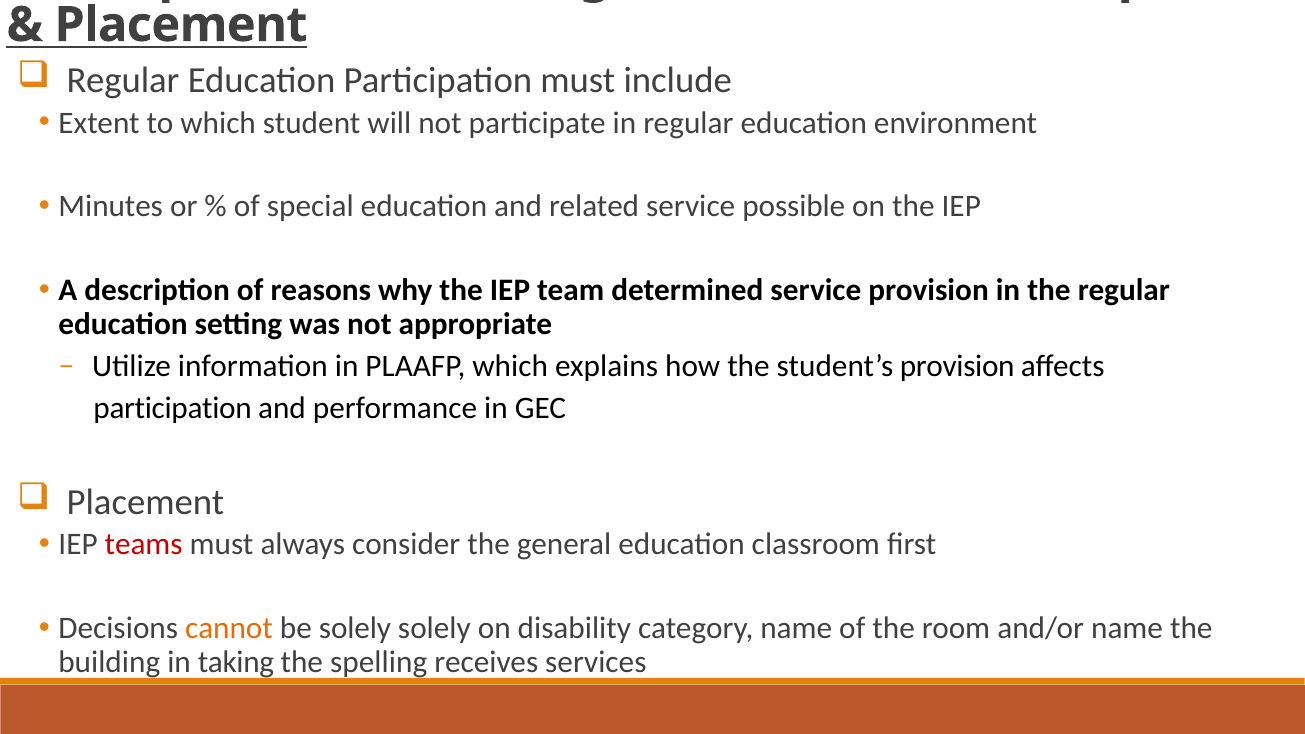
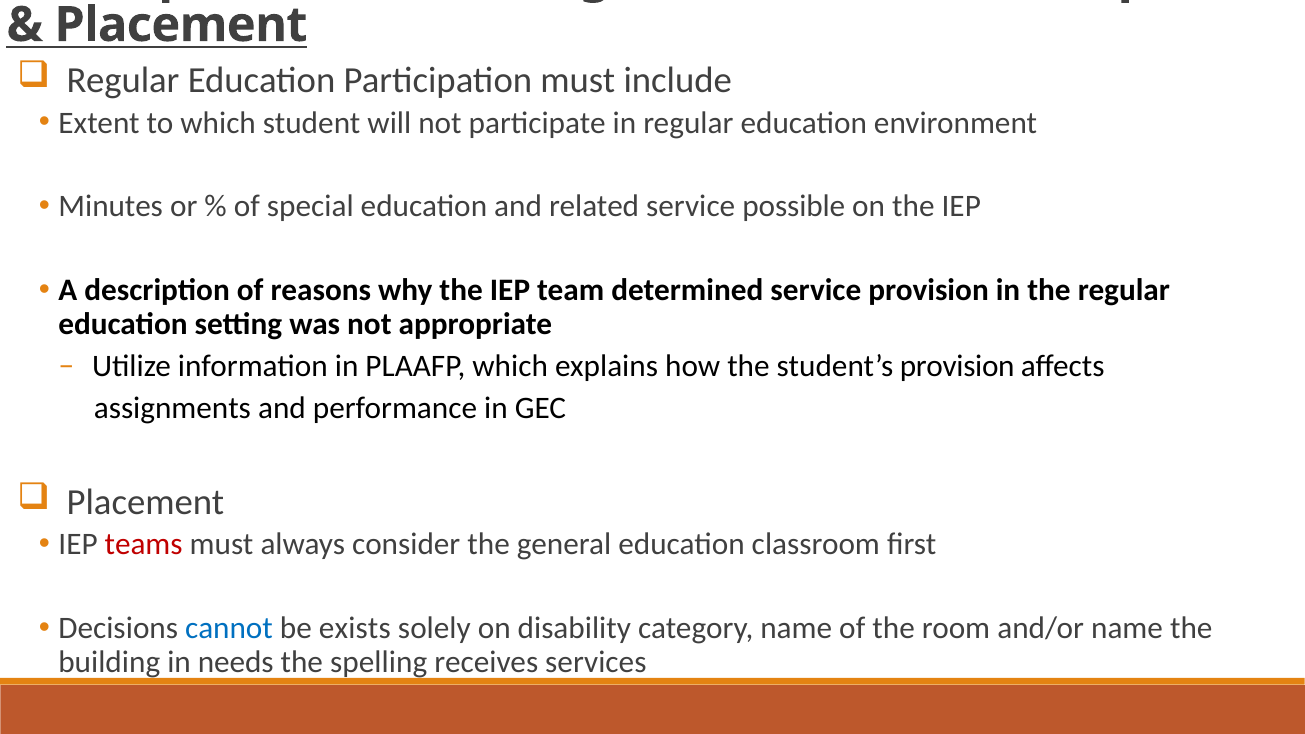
participation: participation -> assignments (172, 408)
cannot colour: orange -> blue (229, 628)
be solely: solely -> exists (355, 628)
taking: taking -> needs (236, 662)
